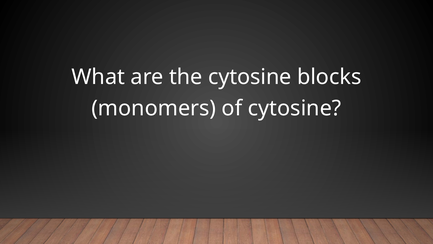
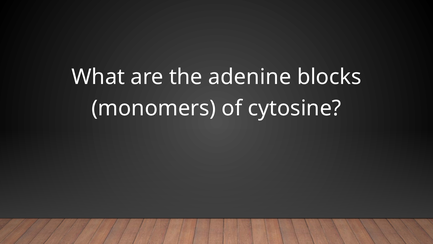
the cytosine: cytosine -> adenine (250, 77)
